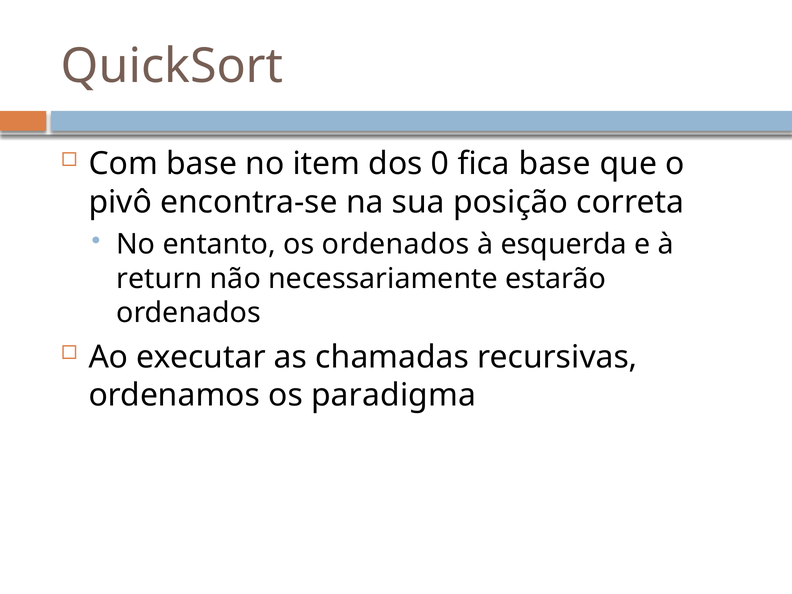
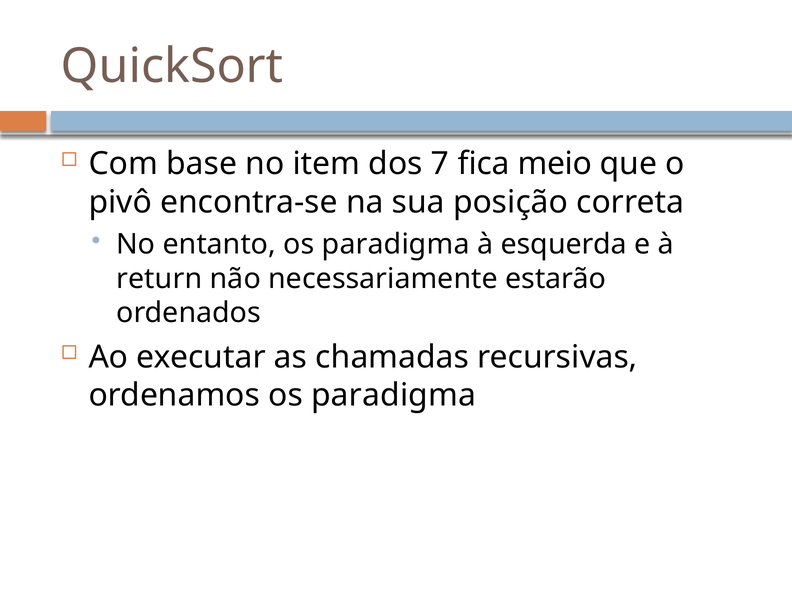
0: 0 -> 7 (440, 164)
fica base: base -> meio (555, 164)
entanto os ordenados: ordenados -> paradigma (396, 244)
